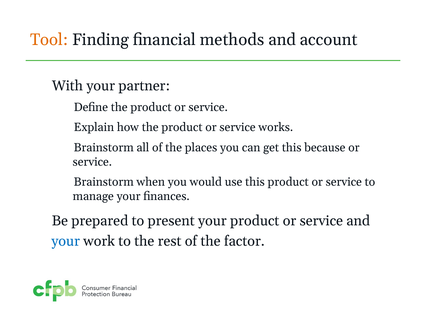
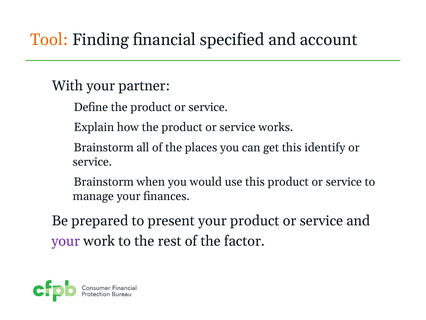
methods: methods -> specified (232, 40)
because: because -> identify (325, 147)
your colour: blue -> purple (66, 241)
